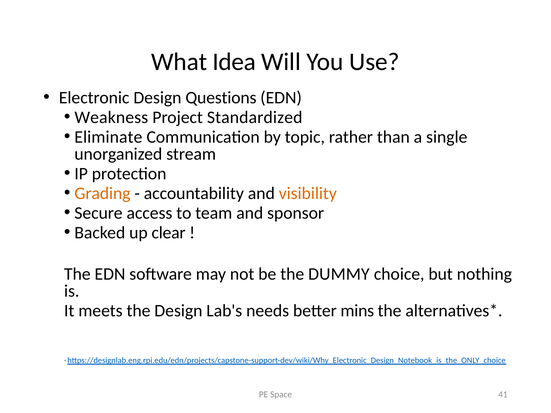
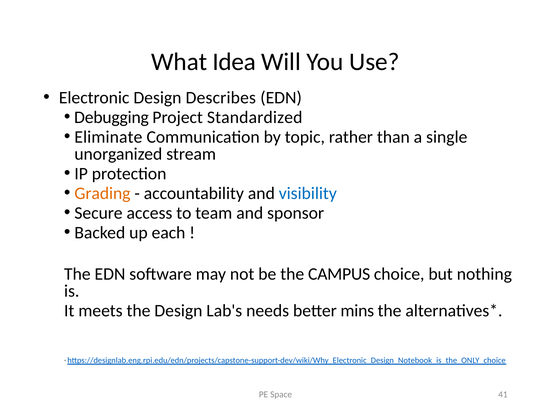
Questions: Questions -> Describes (221, 98)
Weakness: Weakness -> Debugging (111, 118)
visibility colour: orange -> blue (308, 194)
clear: clear -> each (168, 233)
DUMMY: DUMMY -> CAMPUS (339, 274)
